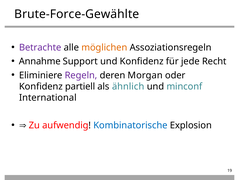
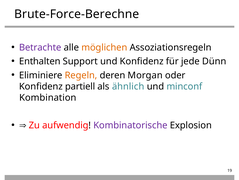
Brute-Force-Gewählte: Brute-Force-Gewählte -> Brute-Force-Berechne (77, 14)
Annahme: Annahme -> Enthalten (40, 61)
Recht: Recht -> Dünn (214, 61)
Regeln colour: purple -> orange (81, 75)
International: International -> Kombination (48, 97)
Kombinatorische colour: blue -> purple (130, 125)
